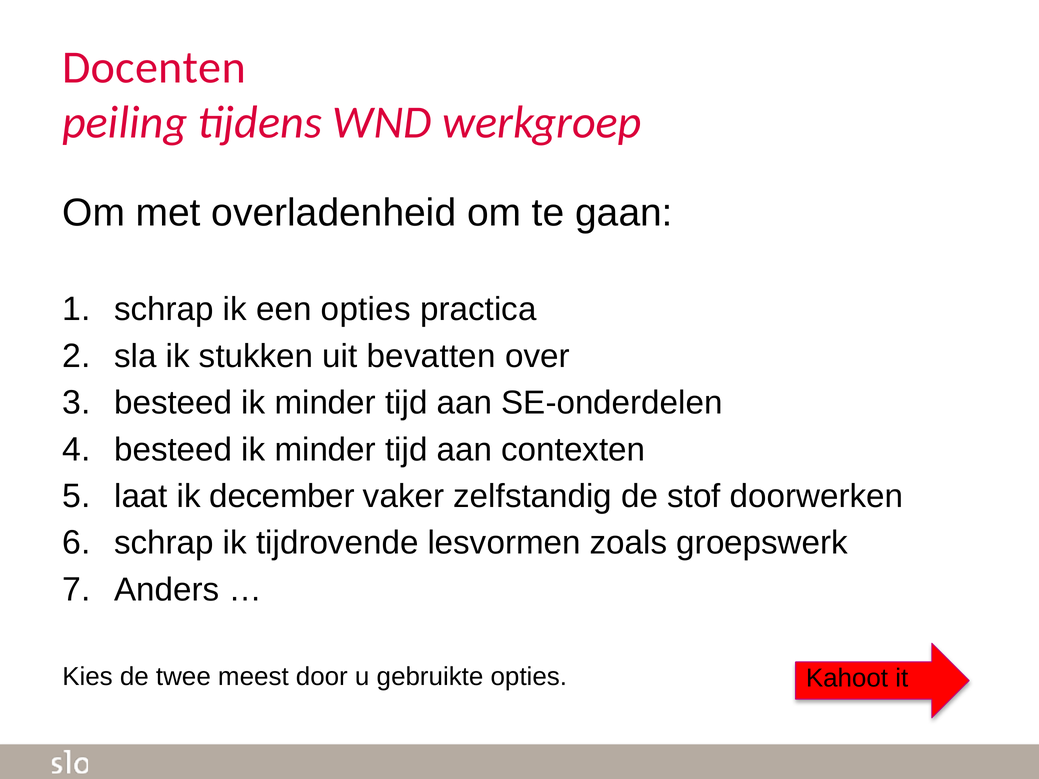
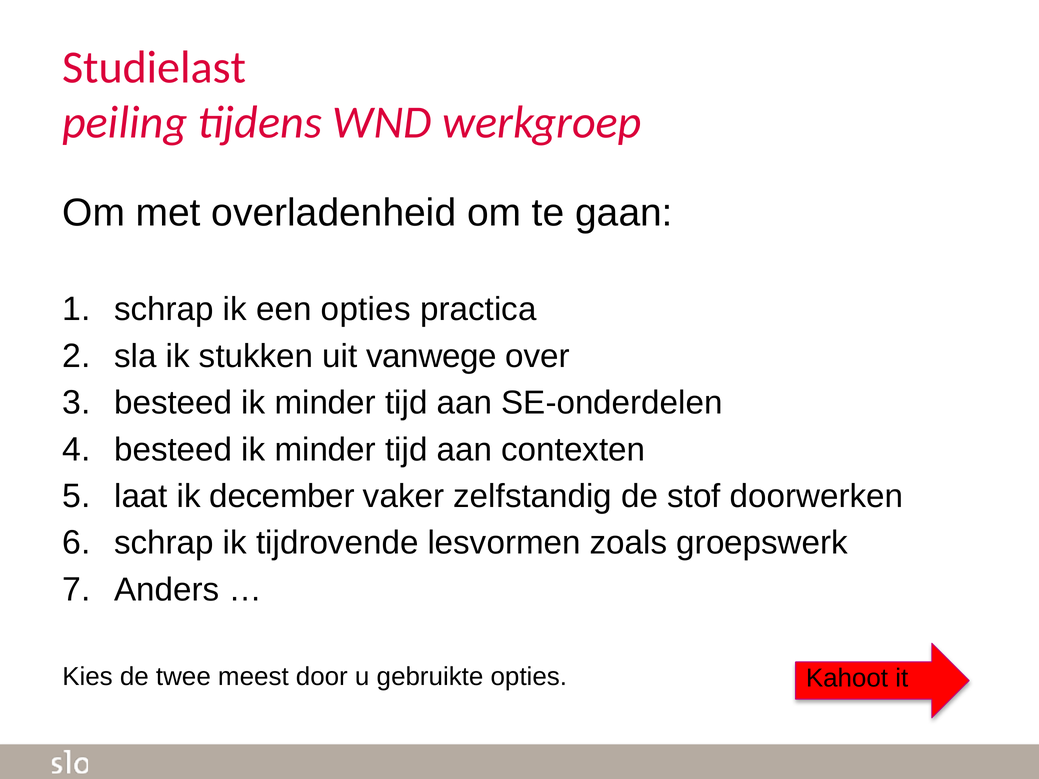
Docenten: Docenten -> Studielast (154, 67)
bevatten: bevatten -> vanwege (431, 356)
